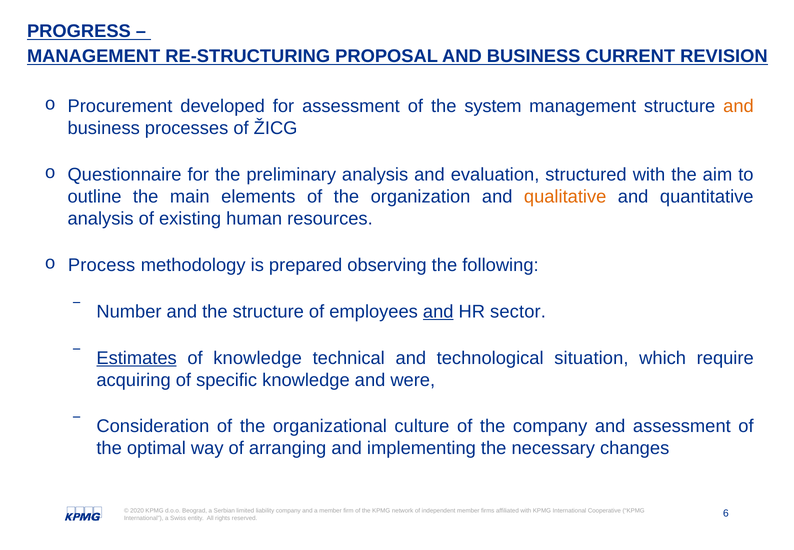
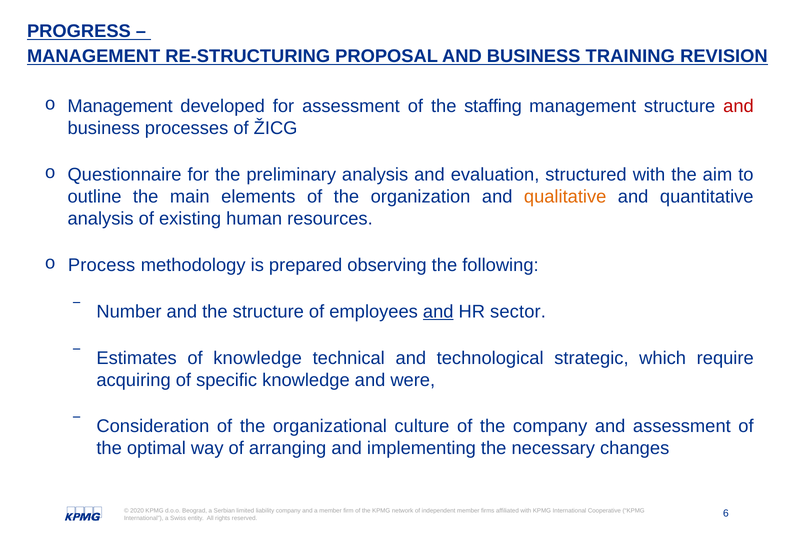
CURRENT: CURRENT -> TRAINING (630, 56)
Procurement: Procurement -> Management (120, 106)
system: system -> staffing (493, 106)
and colour: orange -> red (738, 106)
Estimates underline: present -> none (137, 358)
situation: situation -> strategic (591, 358)
